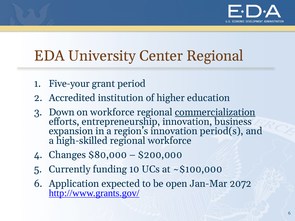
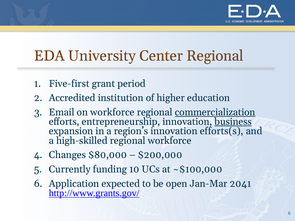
Five-your: Five-your -> Five-first (69, 84)
Down: Down -> Email (62, 112)
business underline: none -> present (233, 122)
period(s: period(s -> efforts(s (222, 131)
2072: 2072 -> 2041 (241, 184)
